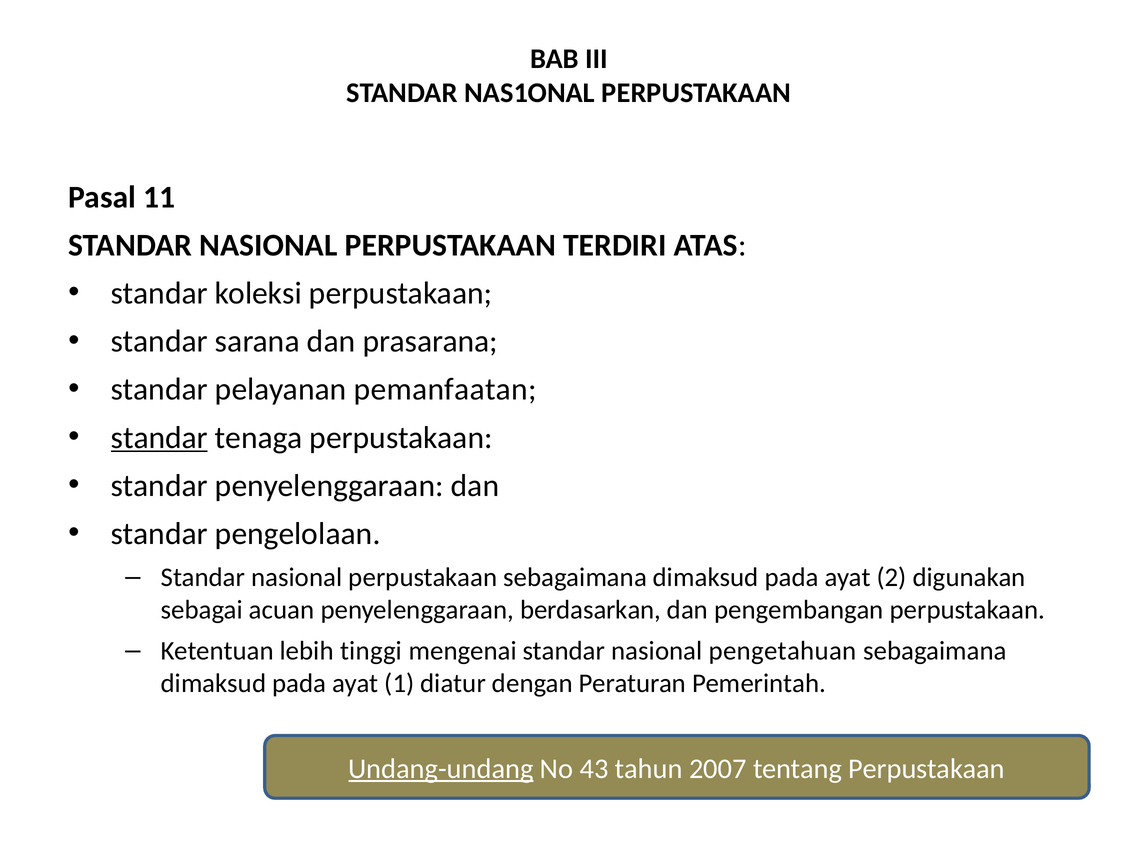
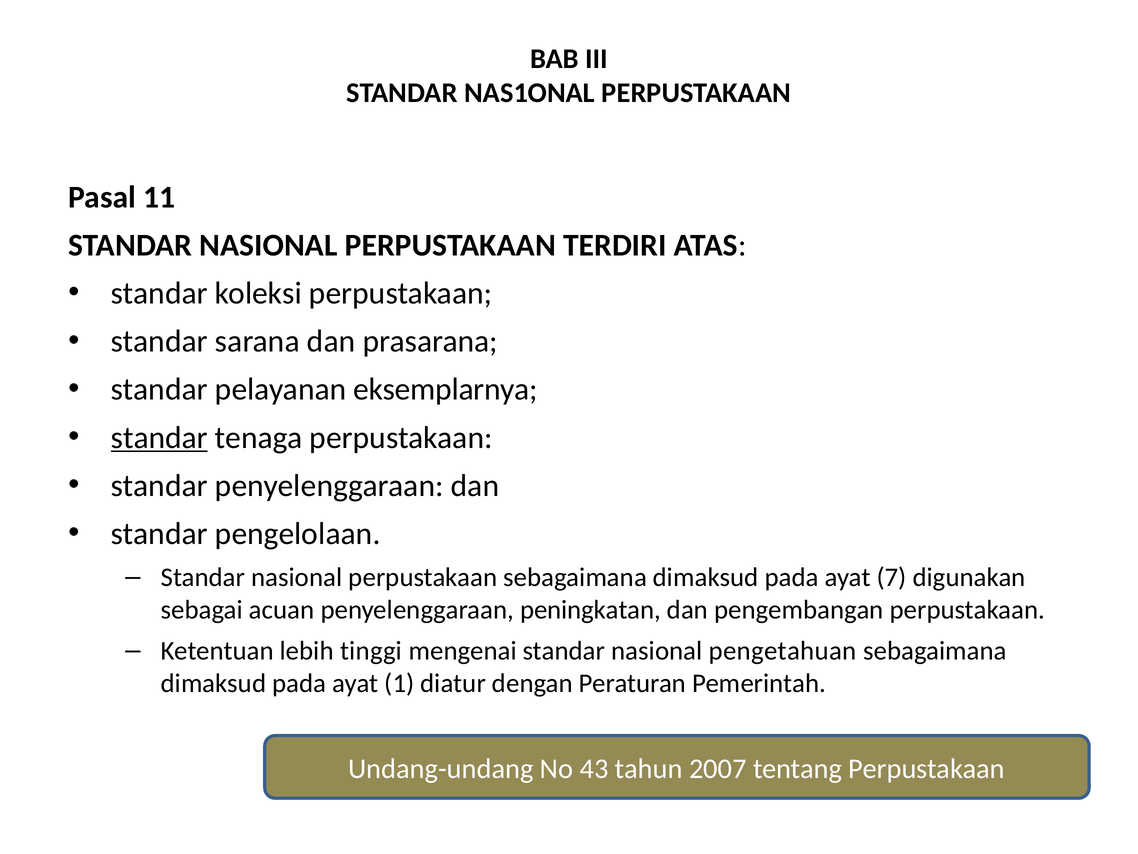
pemanfaatan: pemanfaatan -> eksemplarnya (446, 389)
2: 2 -> 7 (892, 577)
berdasarkan: berdasarkan -> peningkatan (591, 609)
Undang-undang underline: present -> none (441, 768)
